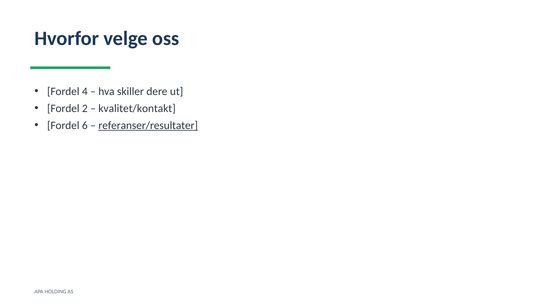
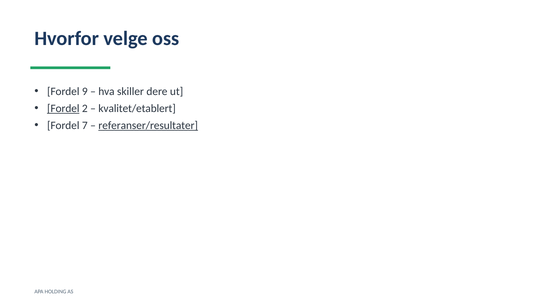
4: 4 -> 9 (85, 92)
Fordel underline: none -> present (63, 109)
kvalitet/kontakt: kvalitet/kontakt -> kvalitet/etablert (137, 109)
6: 6 -> 7 (85, 125)
